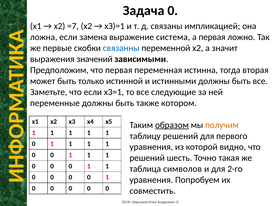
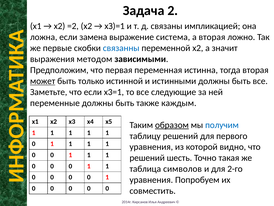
Задача 0: 0 -> 2 (173, 11)
=7: =7 -> =2 (73, 26)
а первая: первая -> вторая (212, 37)
значений: значений -> методом (94, 59)
может underline: none -> present (43, 81)
котором: котором -> каждым (179, 103)
получим colour: orange -> blue (222, 125)
